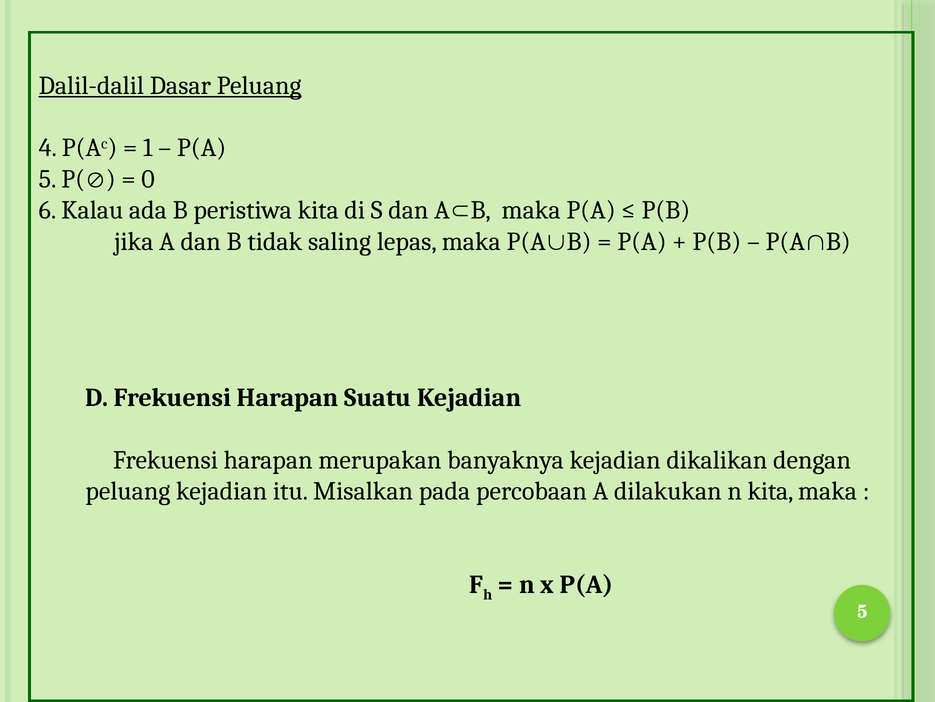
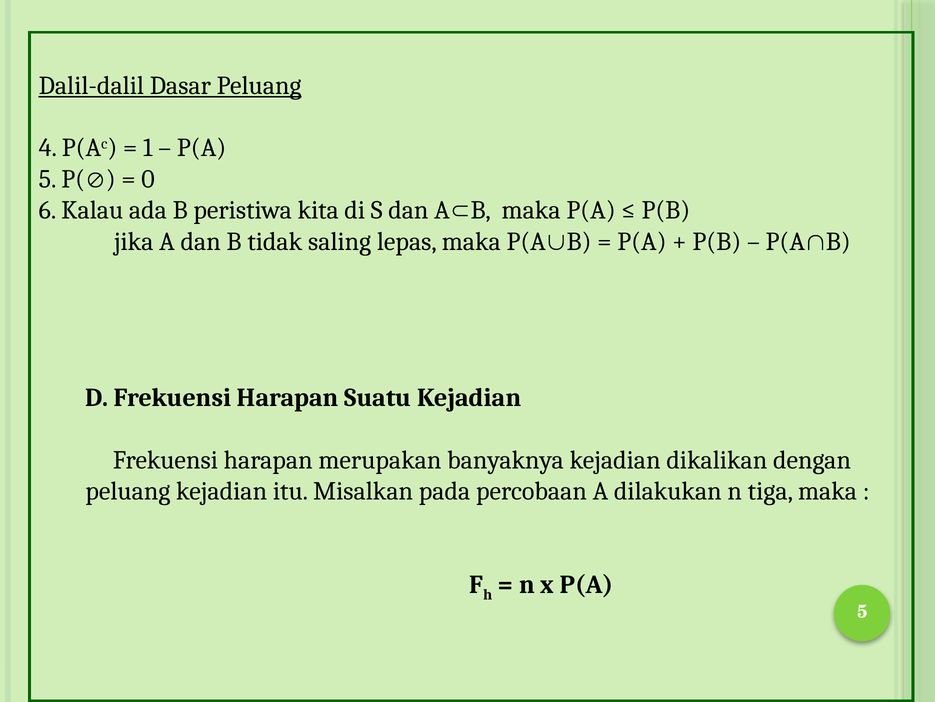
n kita: kita -> tiga (770, 491)
